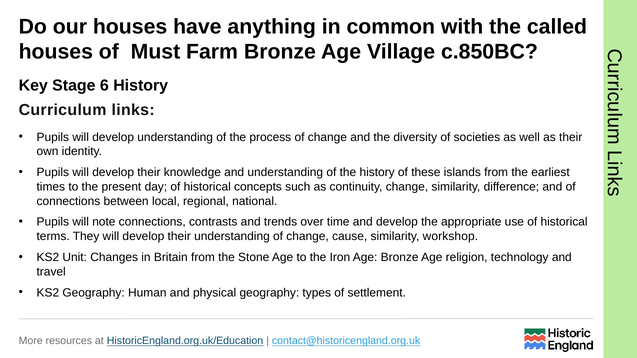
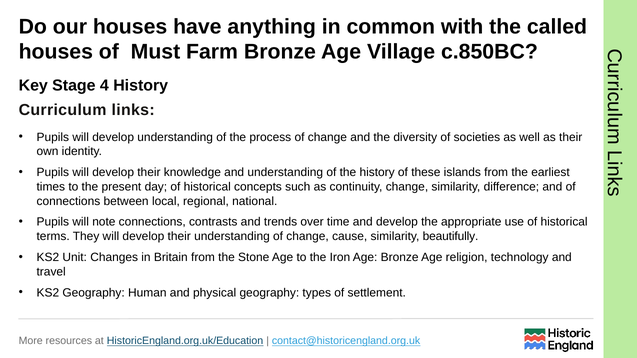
6: 6 -> 4 (104, 86)
workshop: workshop -> beautifully (451, 237)
